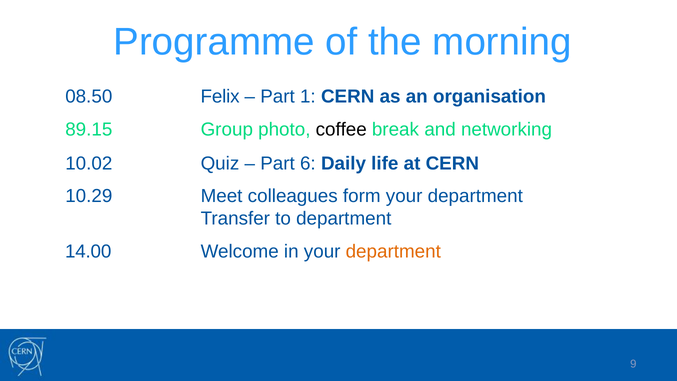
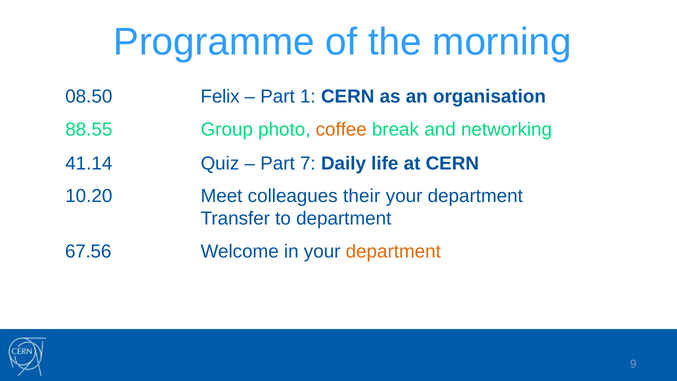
89.15: 89.15 -> 88.55 (89, 129)
coffee colour: black -> orange (341, 129)
10.02: 10.02 -> 41.14 (89, 163)
6: 6 -> 7 (308, 163)
10.29: 10.29 -> 10.20 (89, 196)
form: form -> their (362, 196)
14.00: 14.00 -> 67.56 (88, 251)
